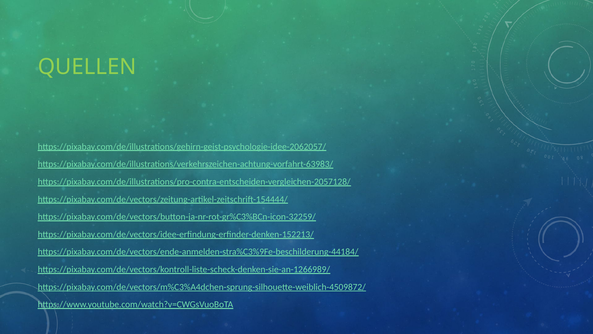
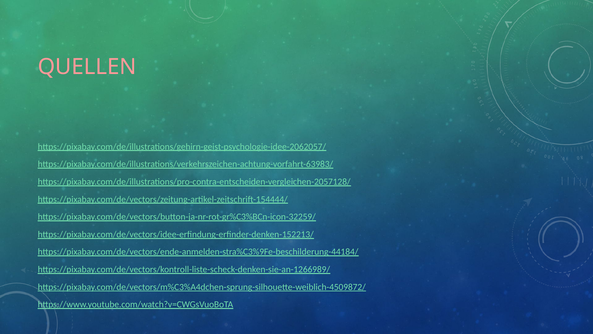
QUELLEN colour: light green -> pink (87, 67)
